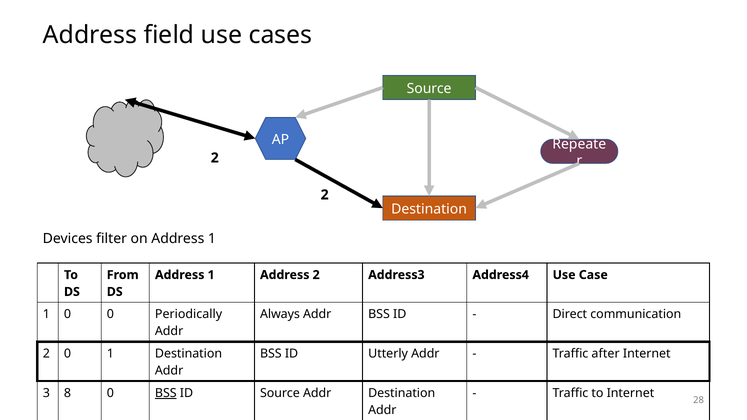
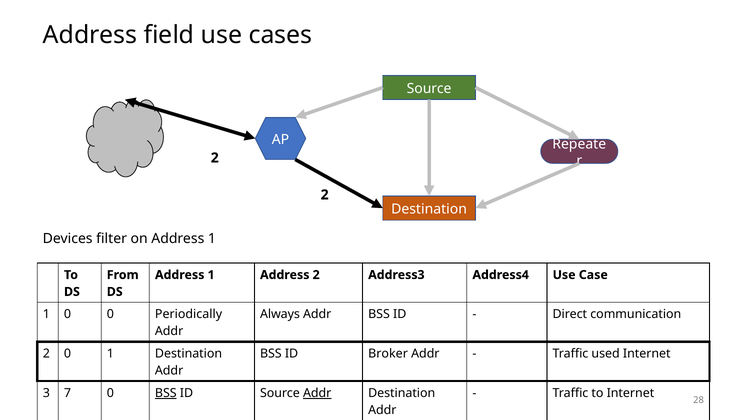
Utterly: Utterly -> Broker (388, 354)
after: after -> used (606, 354)
8: 8 -> 7 (68, 393)
Addr underline: none -> present (317, 393)
